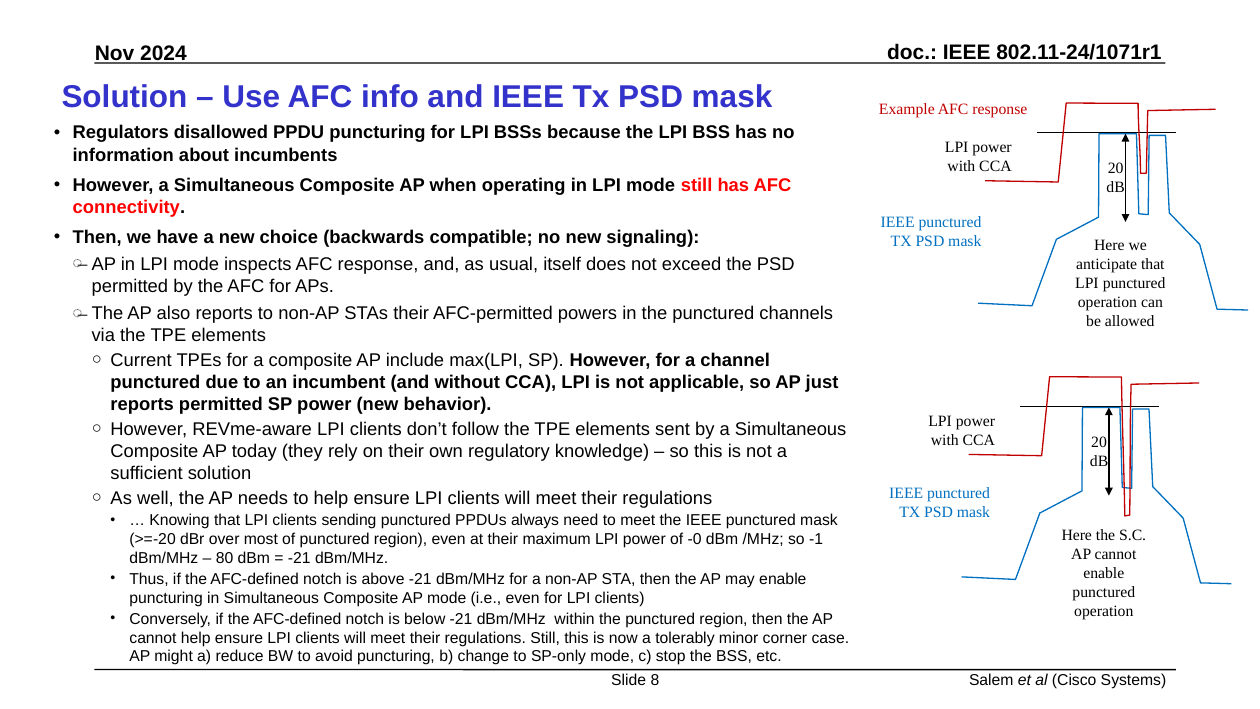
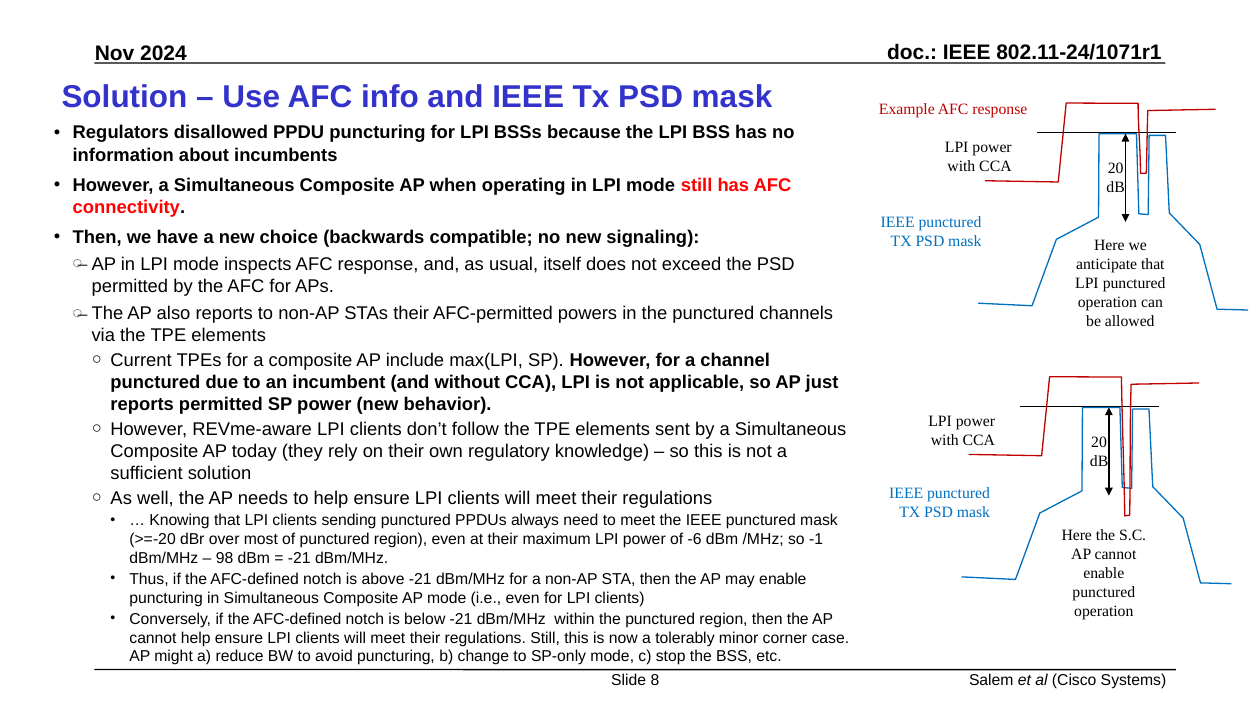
-0: -0 -> -6 (695, 539)
80: 80 -> 98 (225, 558)
